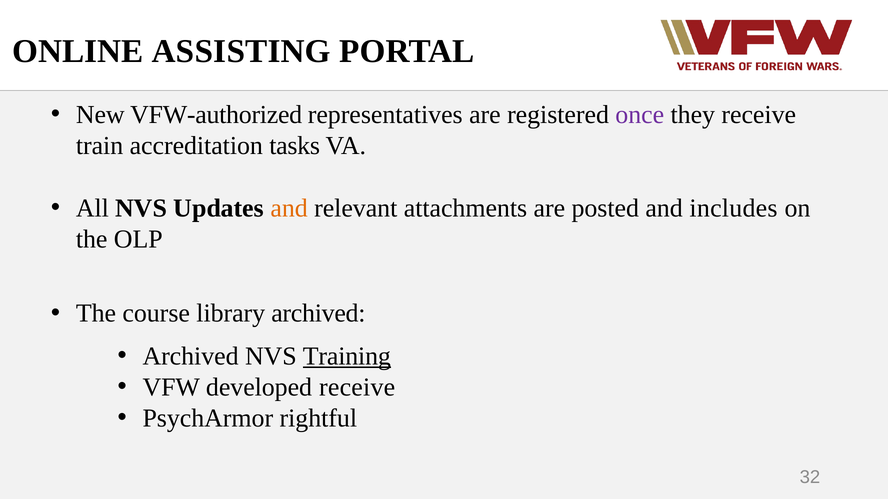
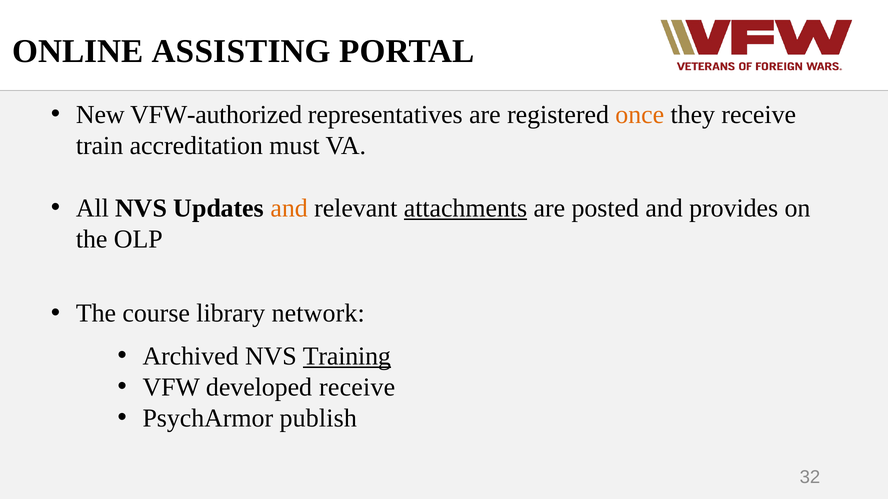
once colour: purple -> orange (640, 115)
tasks: tasks -> must (294, 146)
attachments underline: none -> present (465, 208)
includes: includes -> provides (734, 208)
library archived: archived -> network (318, 314)
rightful: rightful -> publish (318, 419)
